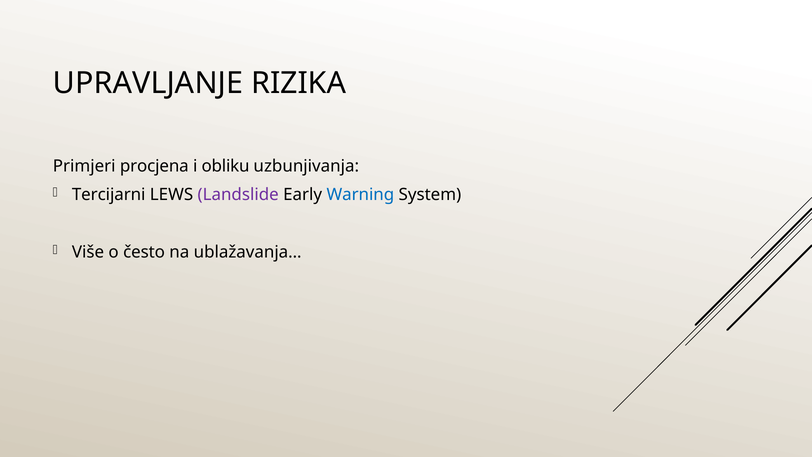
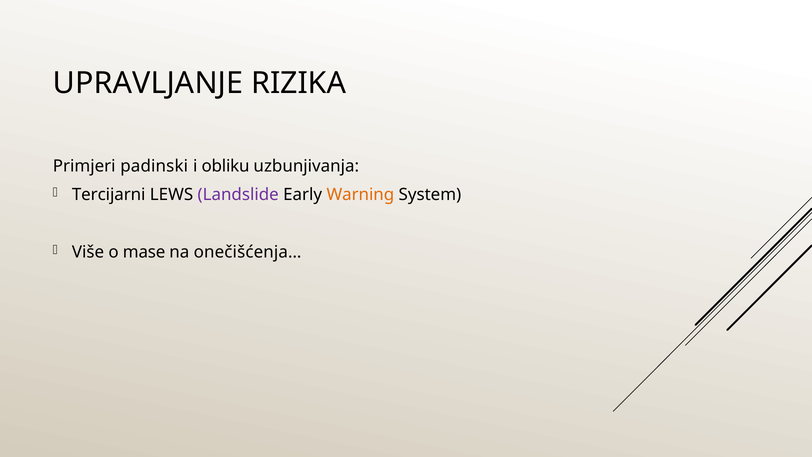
procjena: procjena -> padinski (154, 166)
Warning colour: blue -> orange (360, 195)
često: često -> mase (144, 252)
ublažavanja…: ublažavanja… -> onečišćenja… (248, 252)
